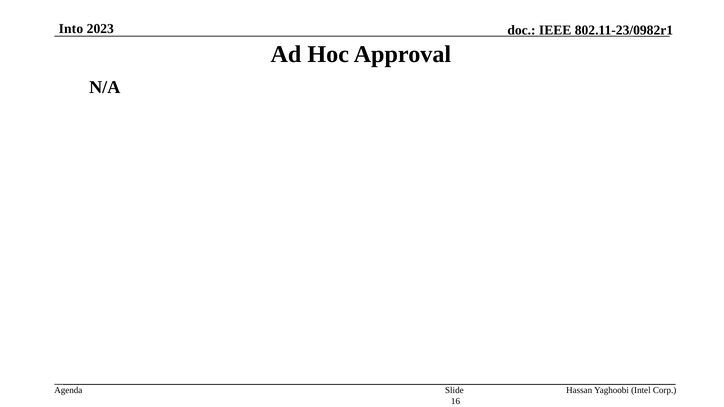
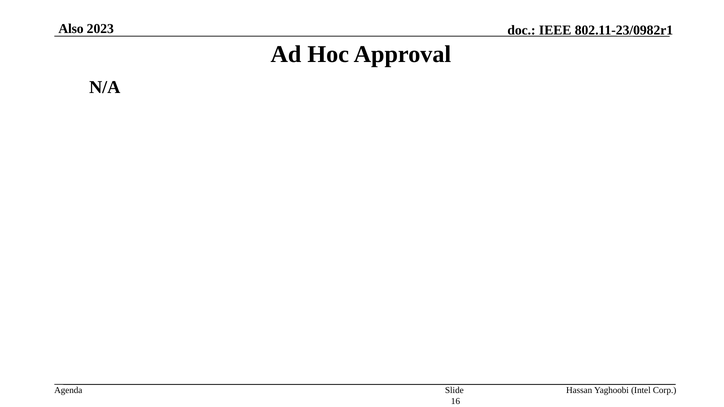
Into: Into -> Also (71, 29)
